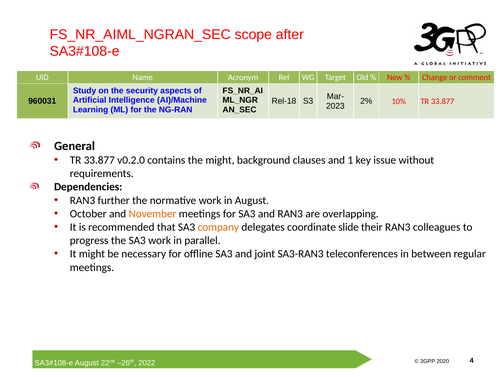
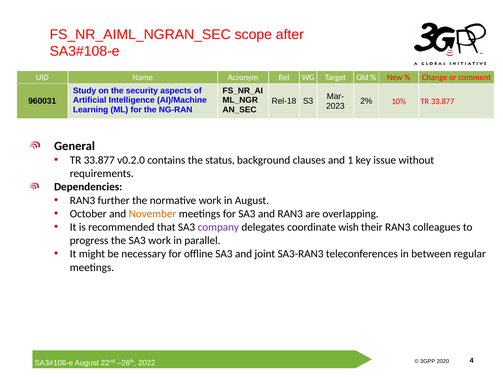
the might: might -> status (220, 160)
company colour: orange -> purple (218, 227)
slide: slide -> wish (349, 227)
